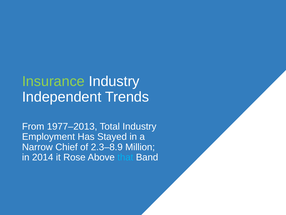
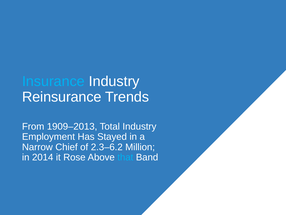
Insurance colour: light green -> light blue (53, 81)
Independent: Independent -> Reinsurance (62, 97)
1977–2013: 1977–2013 -> 1909–2013 (72, 126)
2.3–8.9: 2.3–8.9 -> 2.3–6.2 (107, 147)
